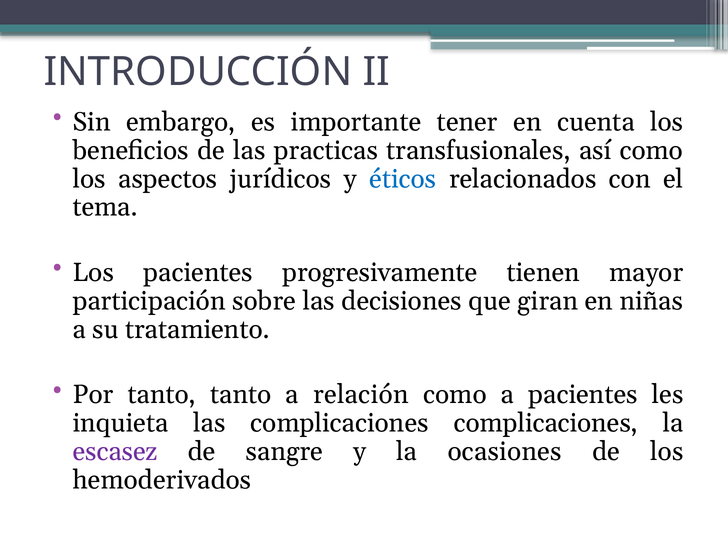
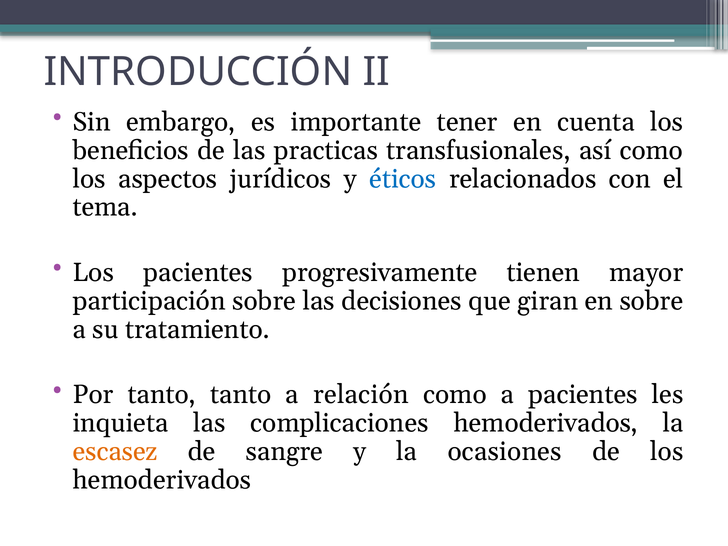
en niñas: niñas -> sobre (651, 301)
complicaciones complicaciones: complicaciones -> hemoderivados (546, 423)
escasez colour: purple -> orange (115, 452)
